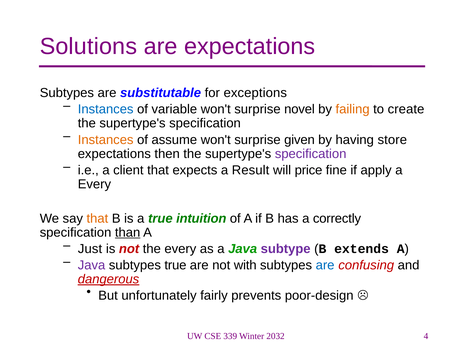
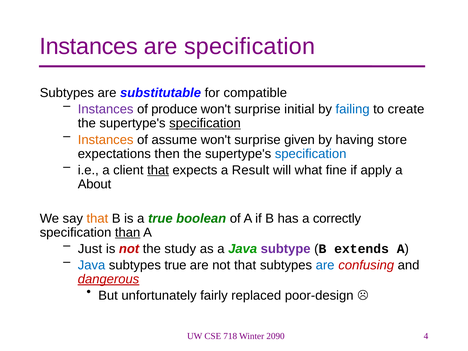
Solutions: Solutions -> Instances (89, 46)
are expectations: expectations -> specification (250, 46)
exceptions: exceptions -> compatible (255, 93)
Instances colour: blue -> purple (106, 109)
variable: variable -> produce (174, 109)
novel: novel -> initial (299, 109)
failing colour: orange -> blue (353, 109)
specification underline: none -> present (205, 123)
specification colour: purple -> blue (311, 154)
that underline: none -> present (158, 170)
price: price -> what (308, 170)
Every: Every -> About (94, 184)
intuition: intuition -> boolean (201, 218)
the every: every -> study (180, 249)
Java colour: purple -> blue (92, 265)
not with: with -> that (245, 265)
prevents: prevents -> replaced (256, 296)
339: 339 -> 718 (230, 336)
2032: 2032 -> 2090 (276, 336)
